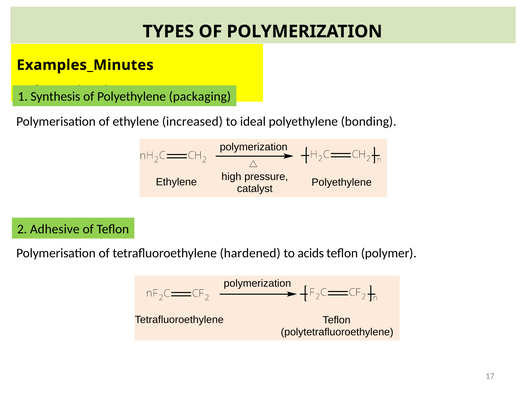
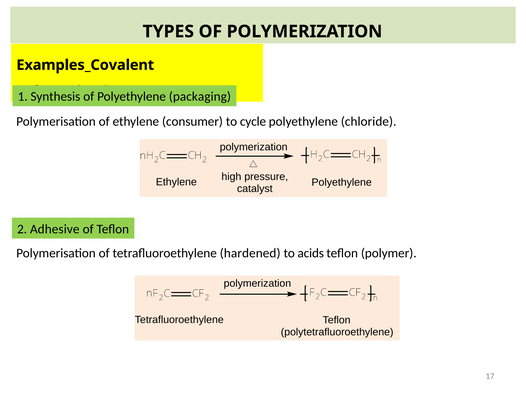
Examples_Minutes: Examples_Minutes -> Examples_Covalent (85, 65)
increased: increased -> consumer (192, 122)
ideal: ideal -> cycle (253, 122)
bonding: bonding -> chloride (369, 122)
